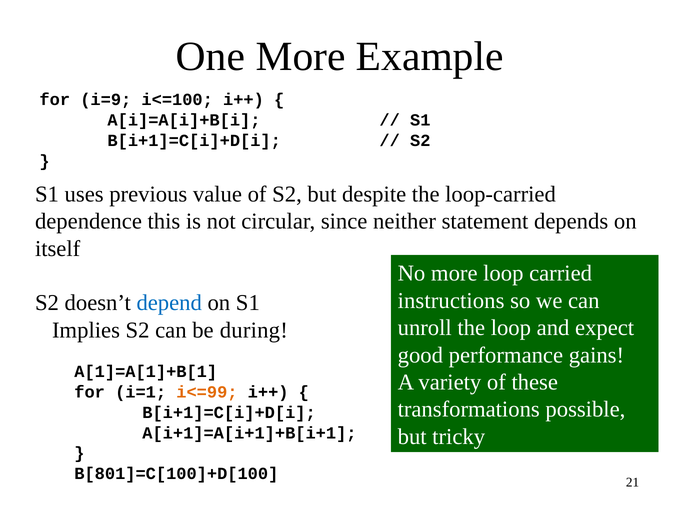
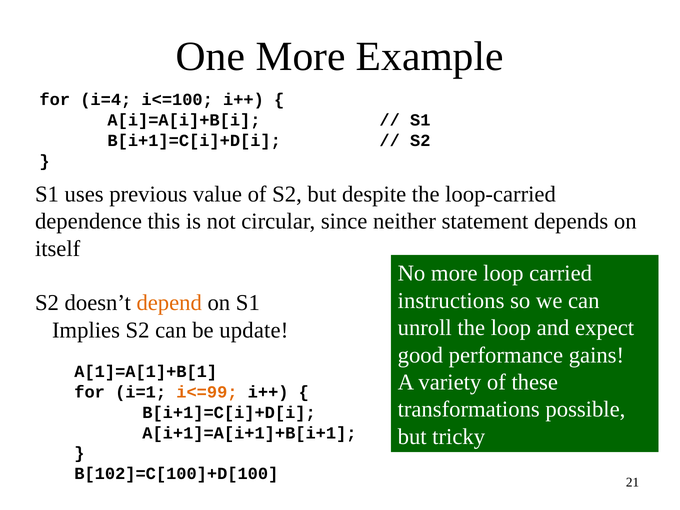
i=9: i=9 -> i=4 (106, 100)
depend colour: blue -> orange (169, 303)
during: during -> update (254, 330)
B[801]=C[100]+D[100: B[801]=C[100]+D[100 -> B[102]=C[100]+D[100 (176, 474)
